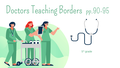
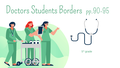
Teaching: Teaching -> Students (44, 10)
